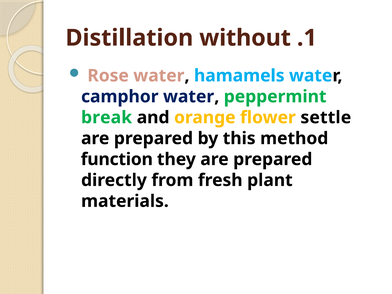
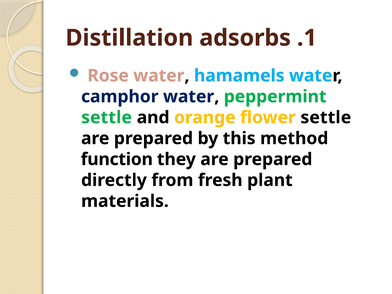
without: without -> adsorbs (245, 38)
break: break -> settle (107, 117)
